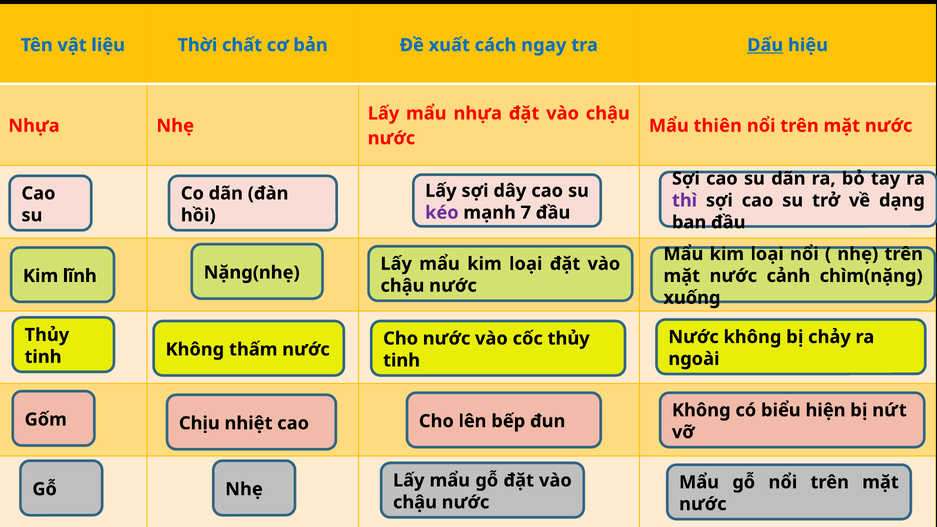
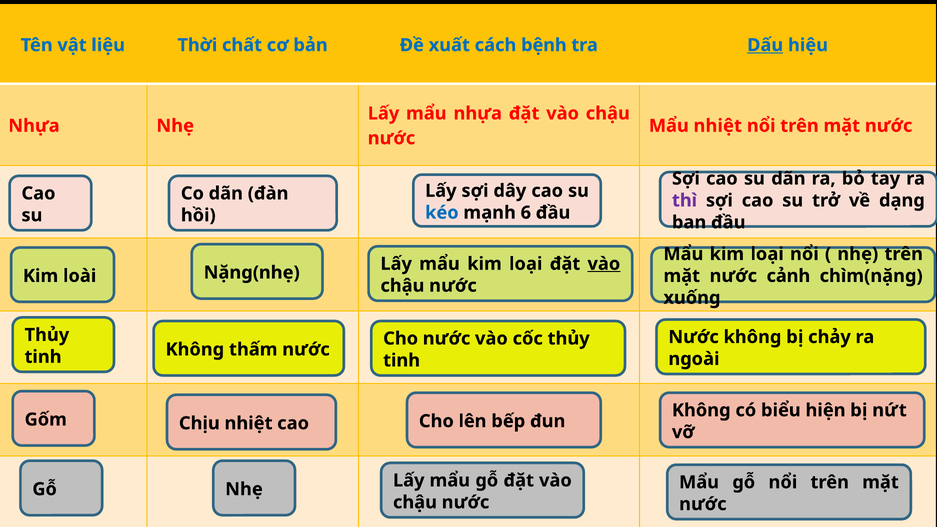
ngay: ngay -> bệnh (544, 45)
Mẩu thiên: thiên -> nhiệt (718, 126)
kéo colour: purple -> blue (442, 213)
mạnh 7: 7 -> 6 (526, 213)
vào underline: none -> present (604, 264)
lĩnh: lĩnh -> loài (80, 276)
